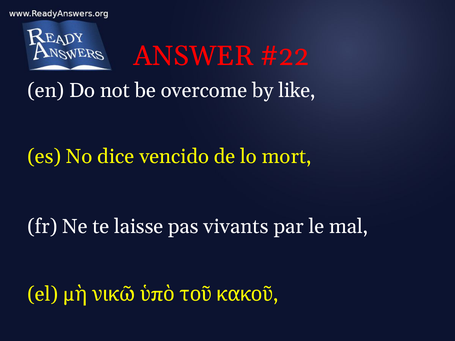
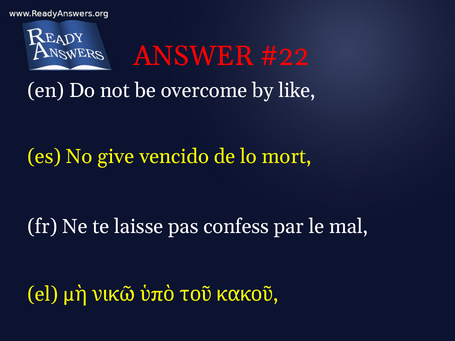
dice: dice -> give (116, 157)
vivants: vivants -> confess (236, 227)
